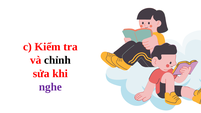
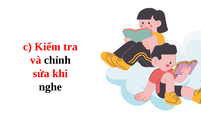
nghe colour: purple -> black (50, 87)
